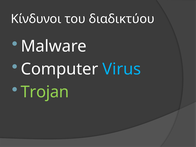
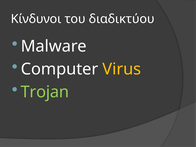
Virus colour: light blue -> yellow (122, 69)
